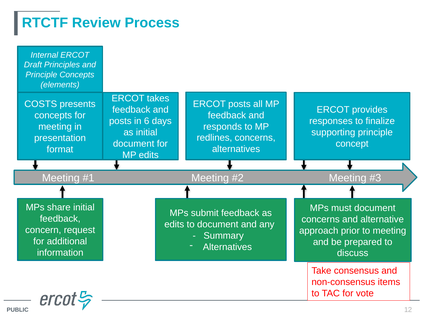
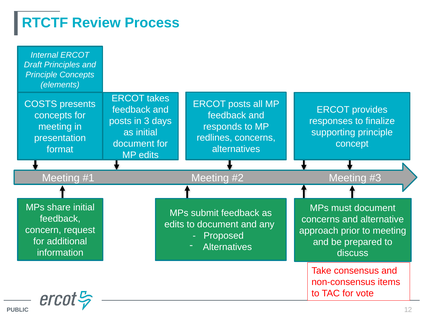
6: 6 -> 3 (147, 121)
Summary: Summary -> Proposed (224, 236)
